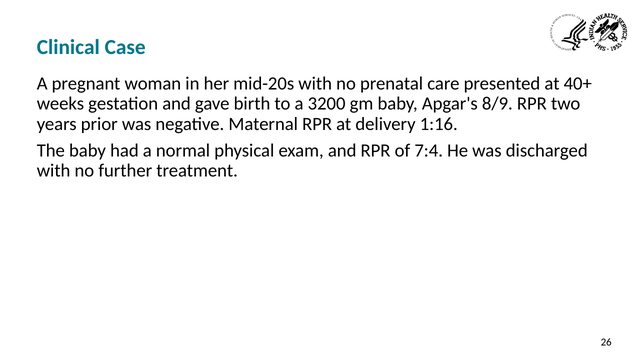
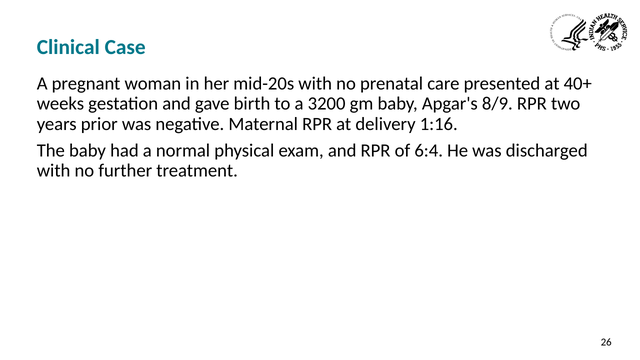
7:4: 7:4 -> 6:4 (429, 151)
